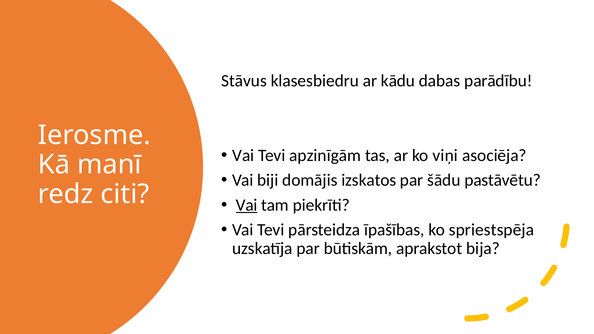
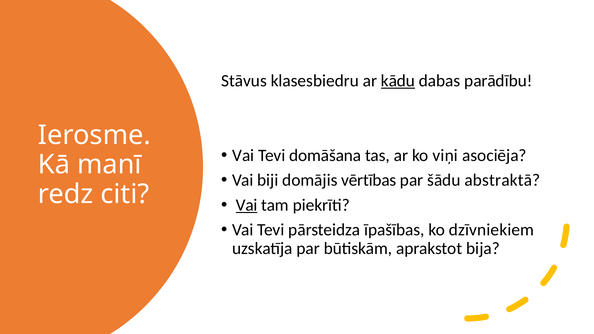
kādu underline: none -> present (398, 81)
apzinīgām: apzinīgām -> domāšana (325, 155)
izskatos: izskatos -> vērtības (369, 180)
pastāvētu: pastāvētu -> abstraktā (502, 180)
spriestspēja: spriestspēja -> dzīvniekiem (491, 230)
